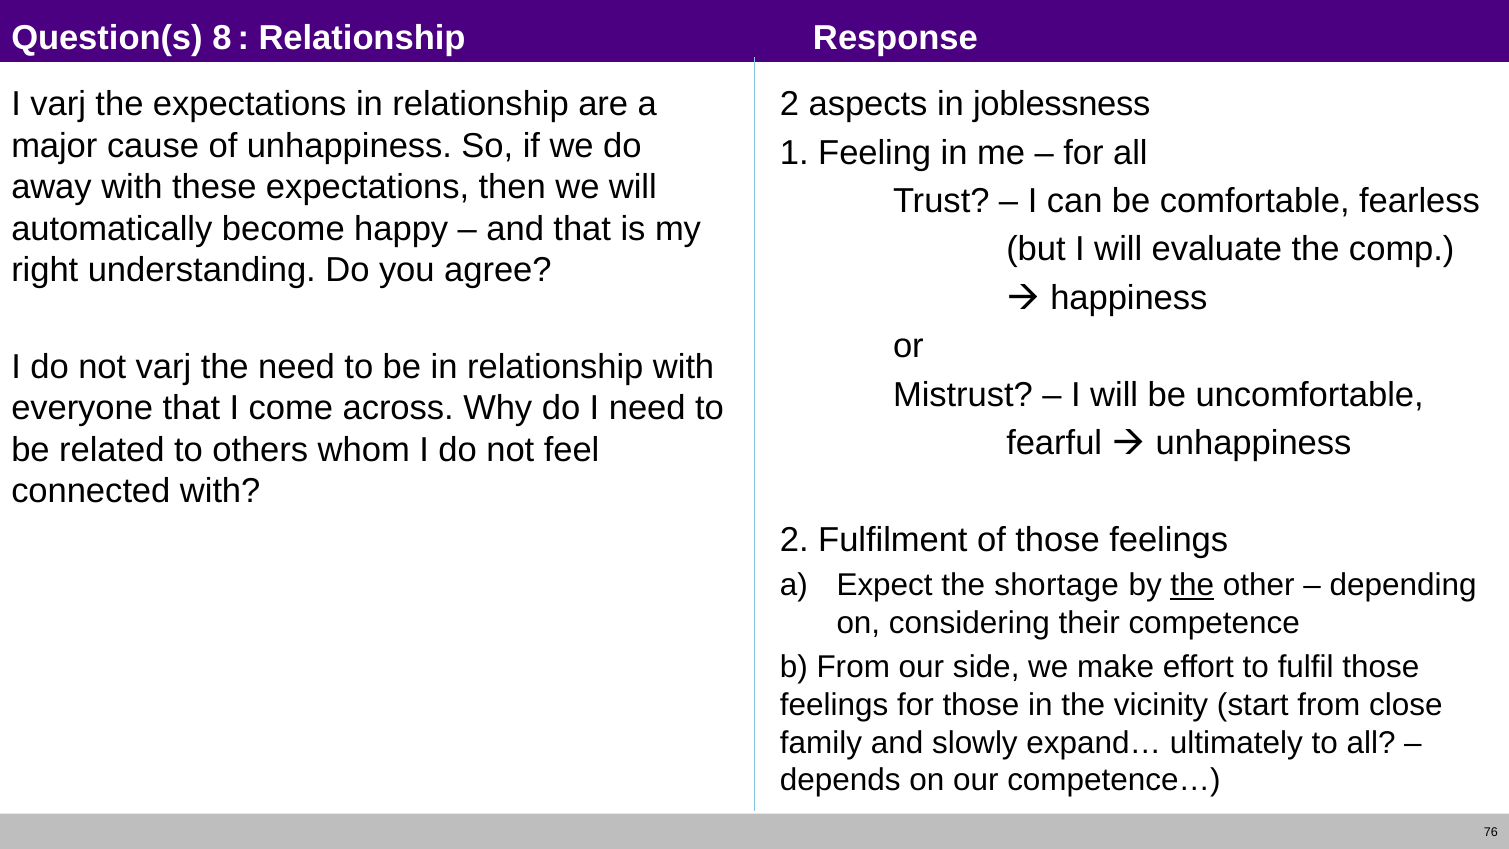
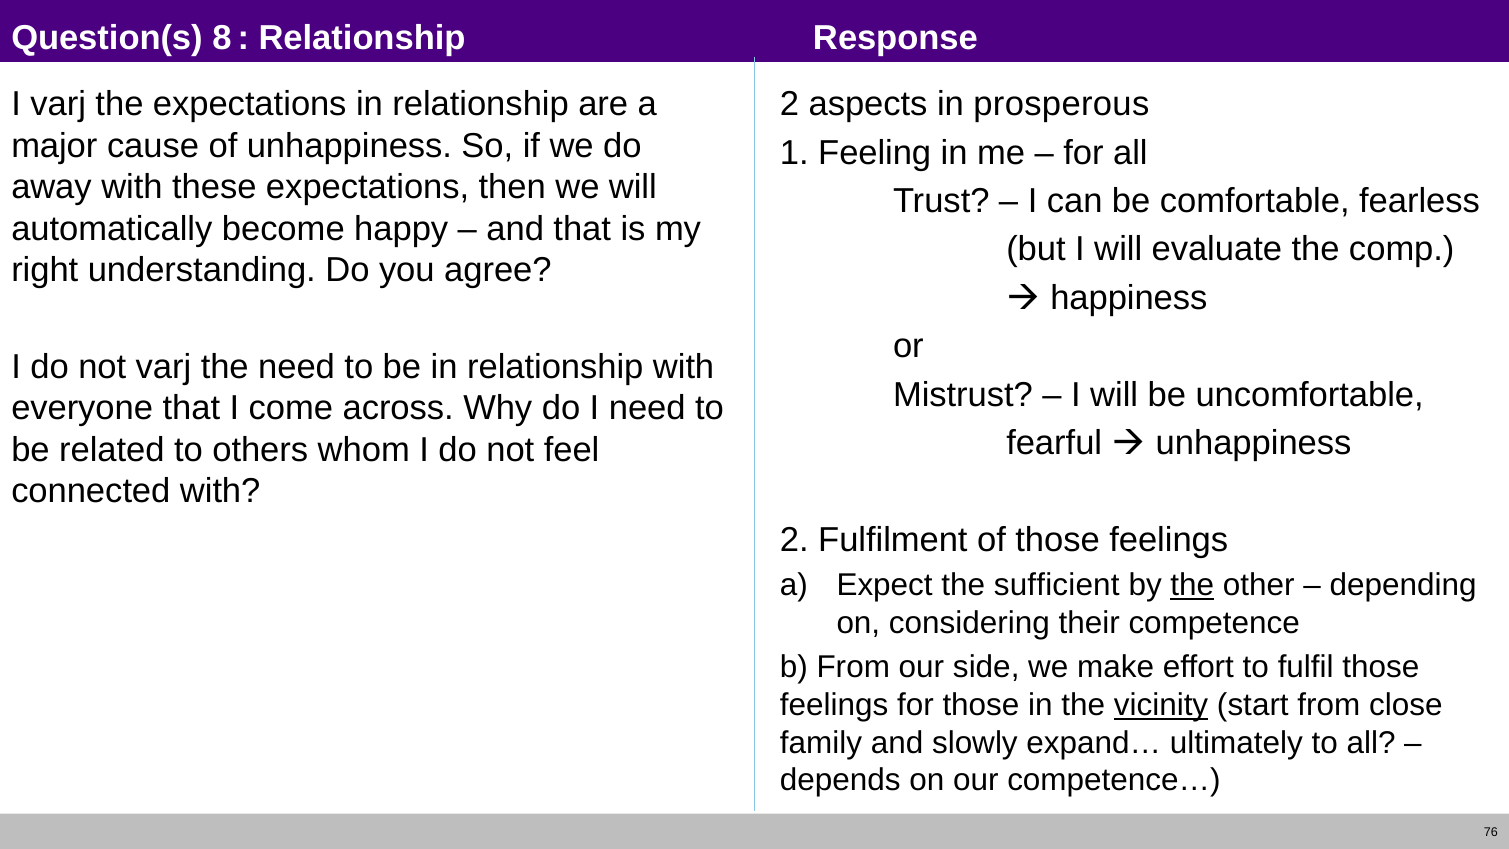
joblessness: joblessness -> prosperous (1061, 104)
shortage: shortage -> sufficient (1057, 585)
vicinity underline: none -> present (1161, 705)
